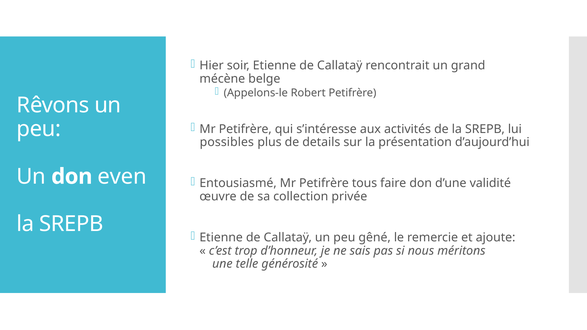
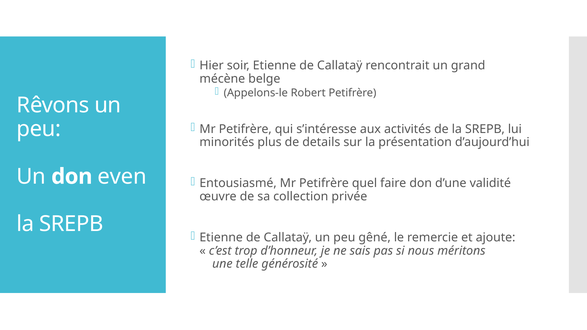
possibles: possibles -> minorités (227, 142)
tous: tous -> quel (365, 183)
